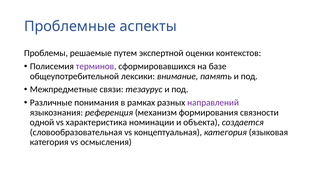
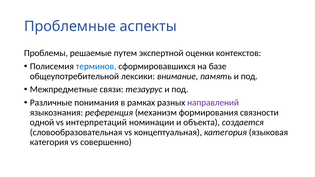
терминов colour: purple -> blue (96, 66)
характеристика: характеристика -> интерпретаций (96, 123)
осмысления: осмысления -> совершенно (106, 142)
